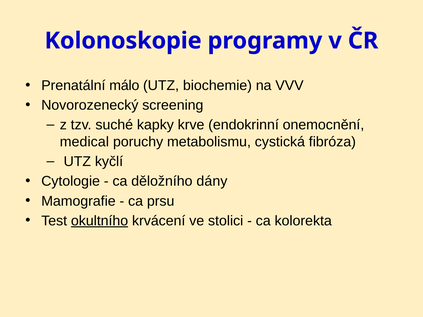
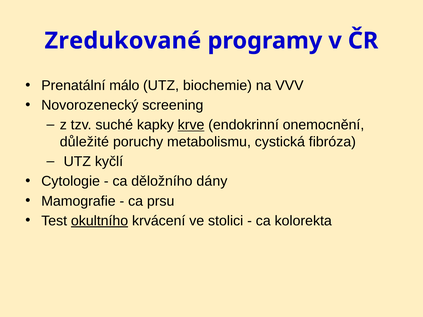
Kolonoskopie: Kolonoskopie -> Zredukované (123, 41)
krve underline: none -> present (191, 125)
medical: medical -> důležité (84, 142)
